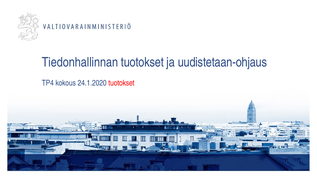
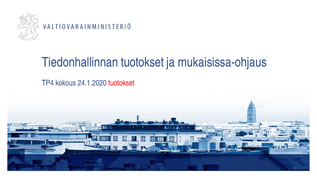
uudistetaan-ohjaus: uudistetaan-ohjaus -> mukaisissa-ohjaus (222, 62)
